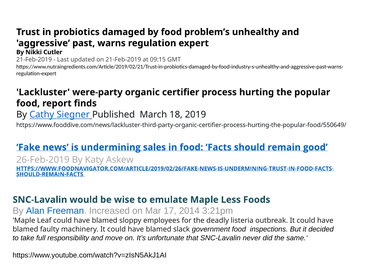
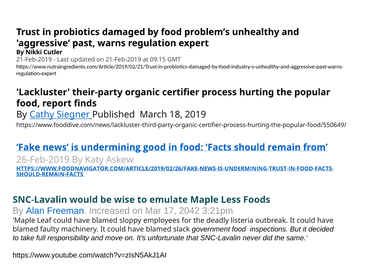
were-party: were-party -> their-party (97, 92)
sales: sales -> good (154, 147)
good: good -> from (315, 147)
2014: 2014 -> 2042 (189, 210)
